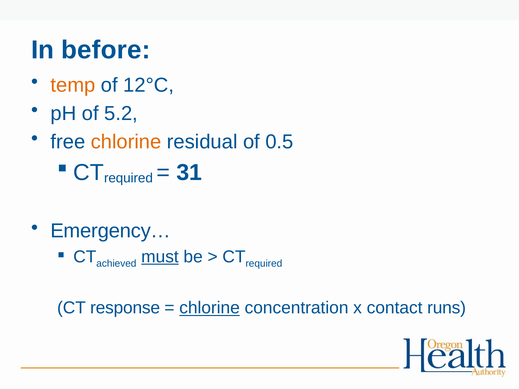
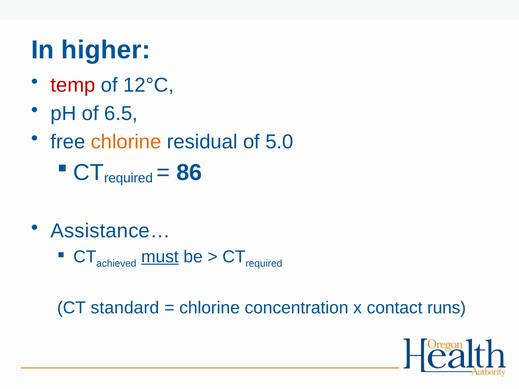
before: before -> higher (106, 50)
temp colour: orange -> red (73, 85)
5.2: 5.2 -> 6.5 (121, 114)
0.5: 0.5 -> 5.0 (279, 142)
31: 31 -> 86 (189, 173)
Emergency…: Emergency… -> Assistance… (110, 231)
response: response -> standard (125, 308)
chlorine underline: present -> none (210, 308)
